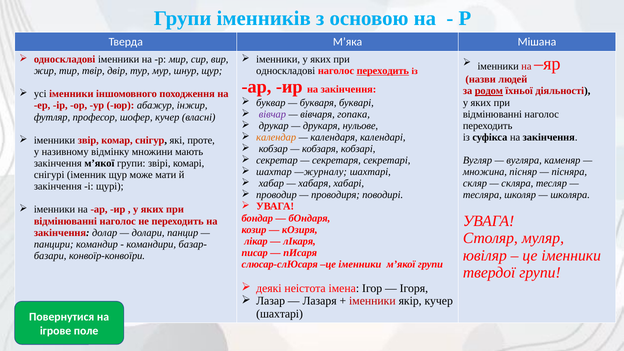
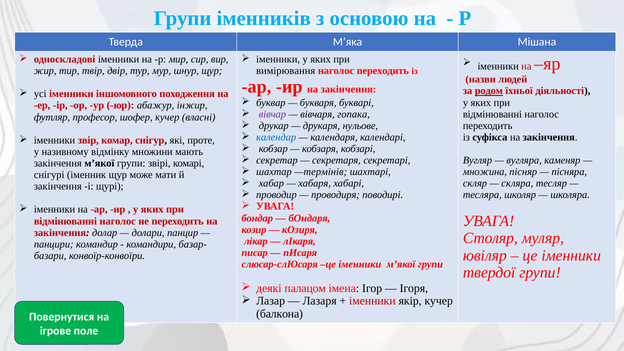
односкладові: односкладові -> вимірювання (286, 71)
переходить underline: present -> none (383, 71)
календар colour: orange -> blue (276, 137)
—журналу: —журналу -> —термінів (321, 172)
неістота: неістота -> палацом (305, 288)
шахтарі: шахтарі -> балкона (280, 314)
